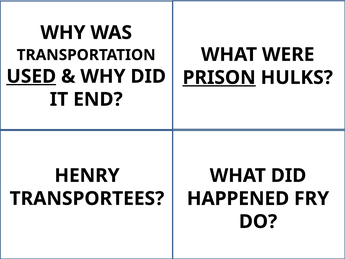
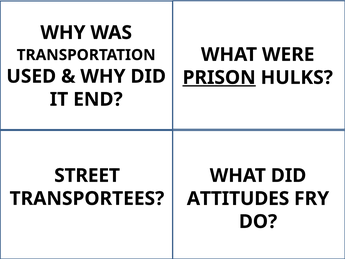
USED underline: present -> none (31, 76)
HENRY: HENRY -> STREET (87, 175)
HAPPENED: HAPPENED -> ATTITUDES (238, 198)
